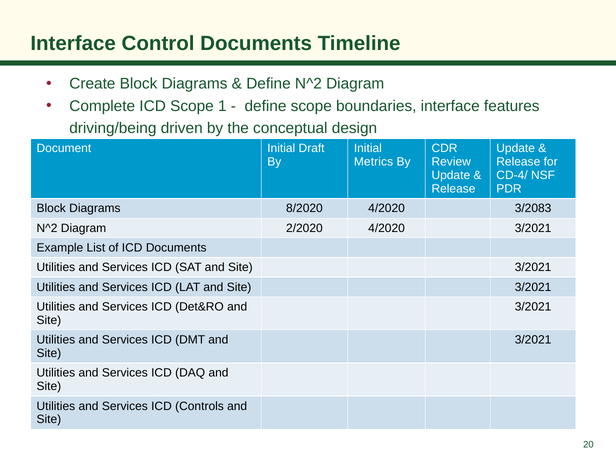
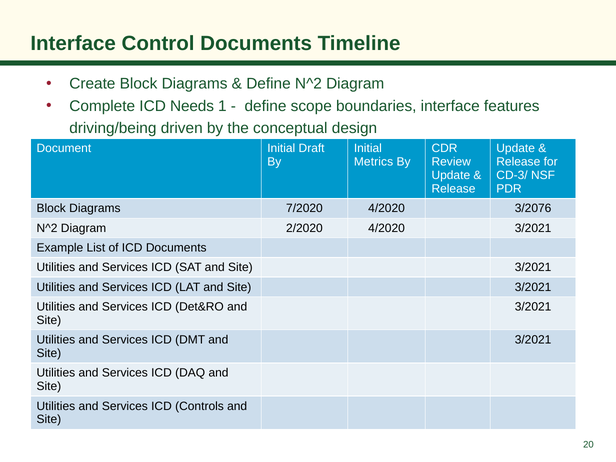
ICD Scope: Scope -> Needs (192, 106)
CD-4/: CD-4/ -> CD-3/ (512, 175)
8/2020: 8/2020 -> 7/2020 (304, 209)
3/2083: 3/2083 -> 3/2076 (533, 209)
